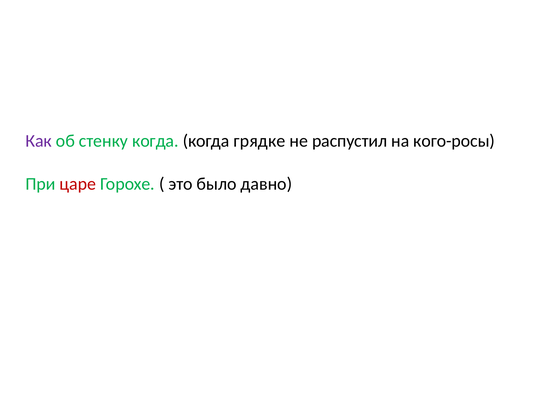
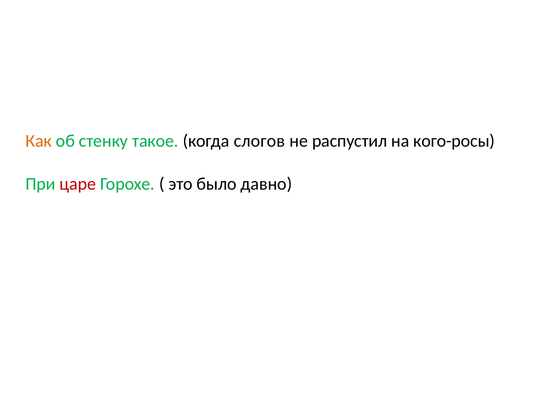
Как colour: purple -> orange (39, 141)
стенку когда: когда -> такое (155, 141)
грядке: грядке -> слогов (259, 141)
